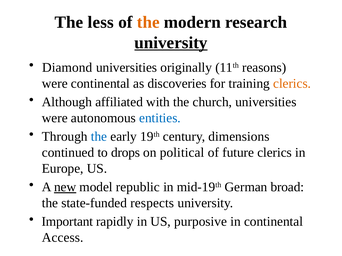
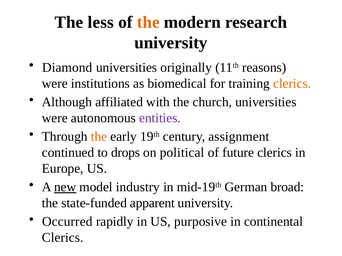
university underline: present -> none (171, 43)
were continental: continental -> institutions (100, 84)
discoveries: discoveries -> biomedical (177, 84)
entities colour: blue -> purple (160, 118)
the colour: blue -> orange (99, 137)
dimensions: dimensions -> assignment (239, 137)
republic: republic -> industry (138, 187)
respects: respects -> apparent (152, 203)
Important: Important -> Occurred (67, 222)
Access: Access -> Clerics (63, 238)
